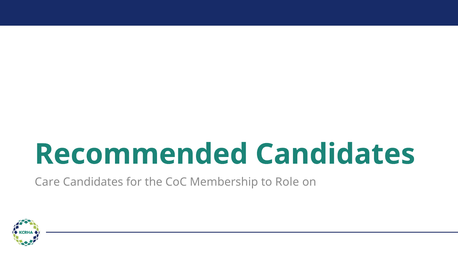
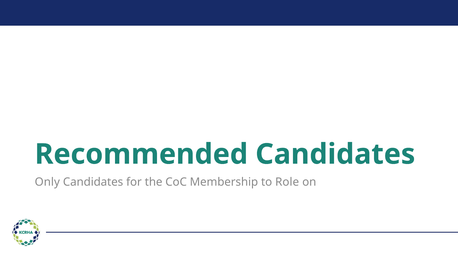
Care: Care -> Only (47, 182)
